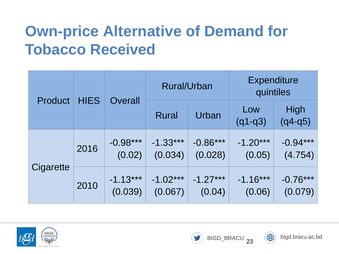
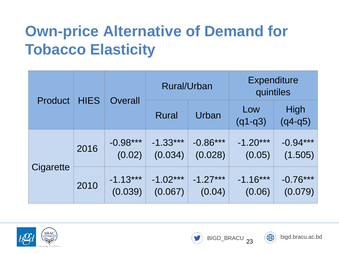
Received: Received -> Elasticity (123, 50)
4.754: 4.754 -> 1.505 (299, 155)
